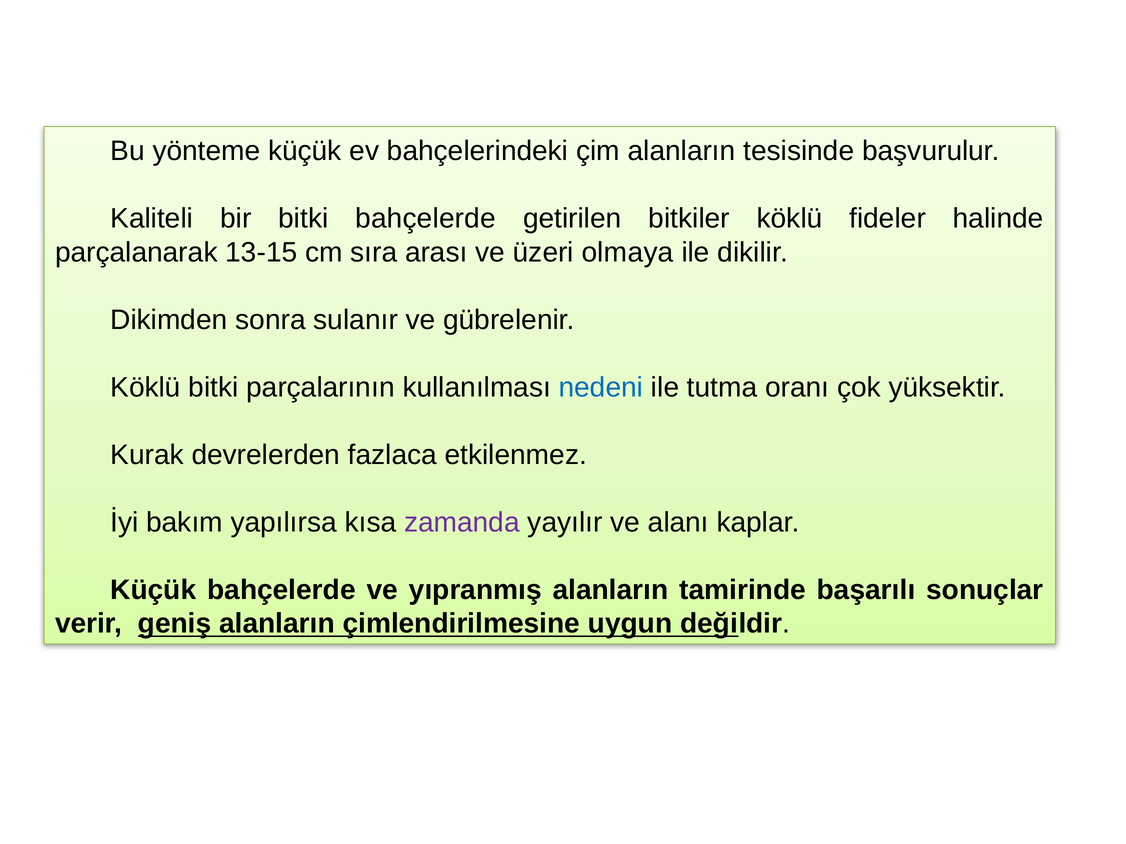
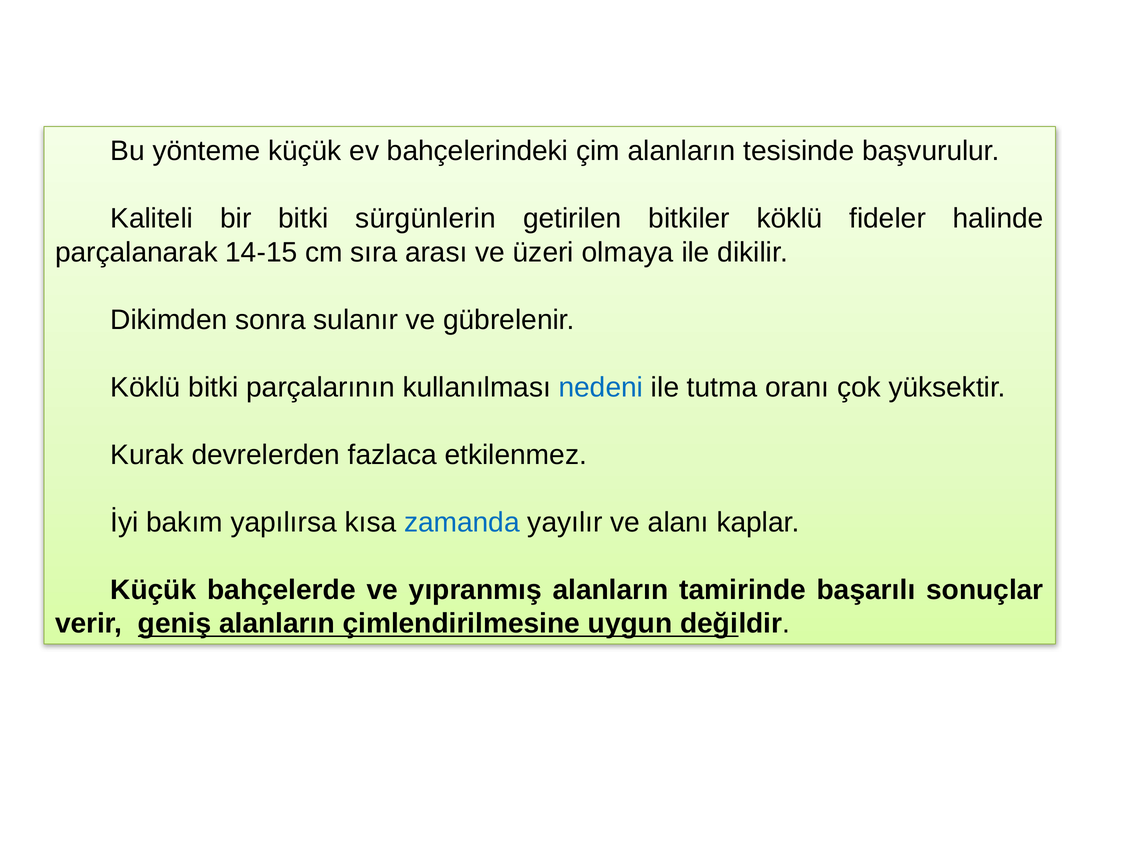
bitki bahçelerde: bahçelerde -> sürgünlerin (426, 219)
13-15: 13-15 -> 14-15 (261, 252)
zamanda colour: purple -> blue (462, 523)
